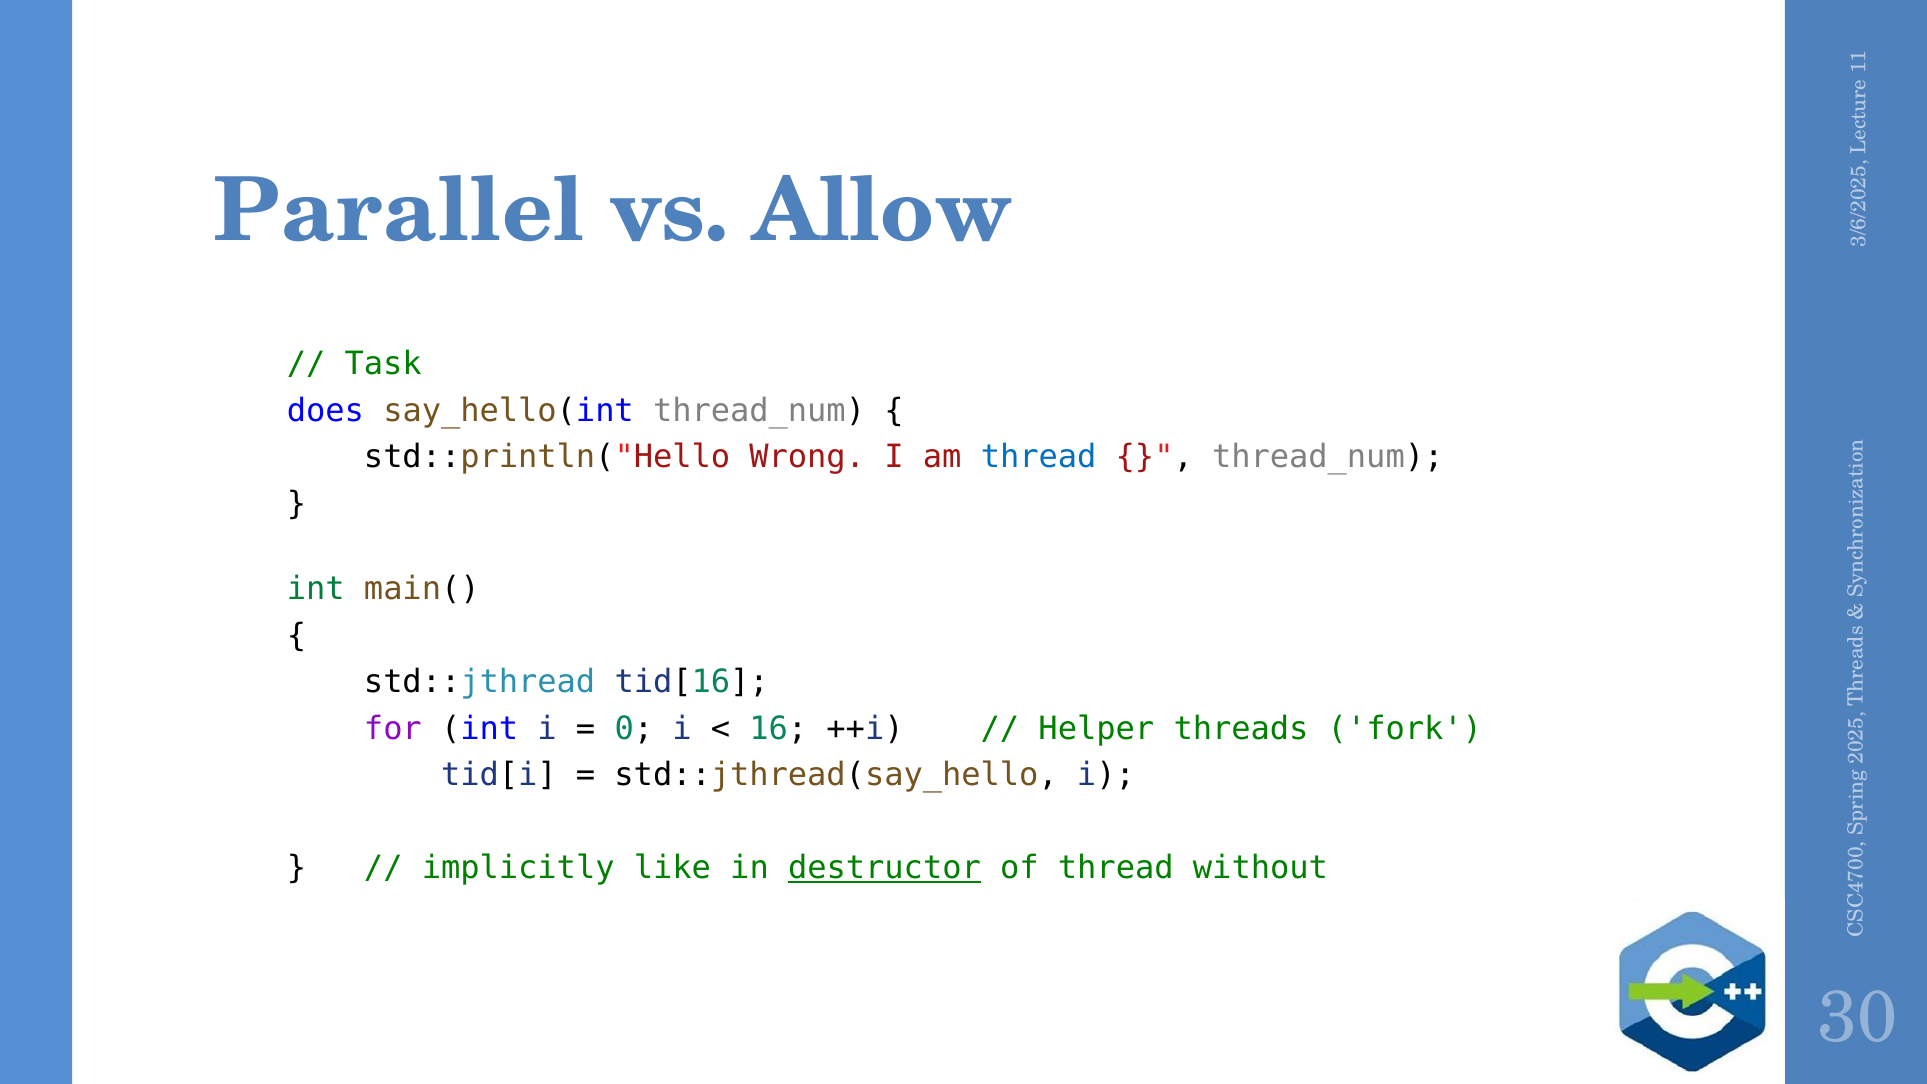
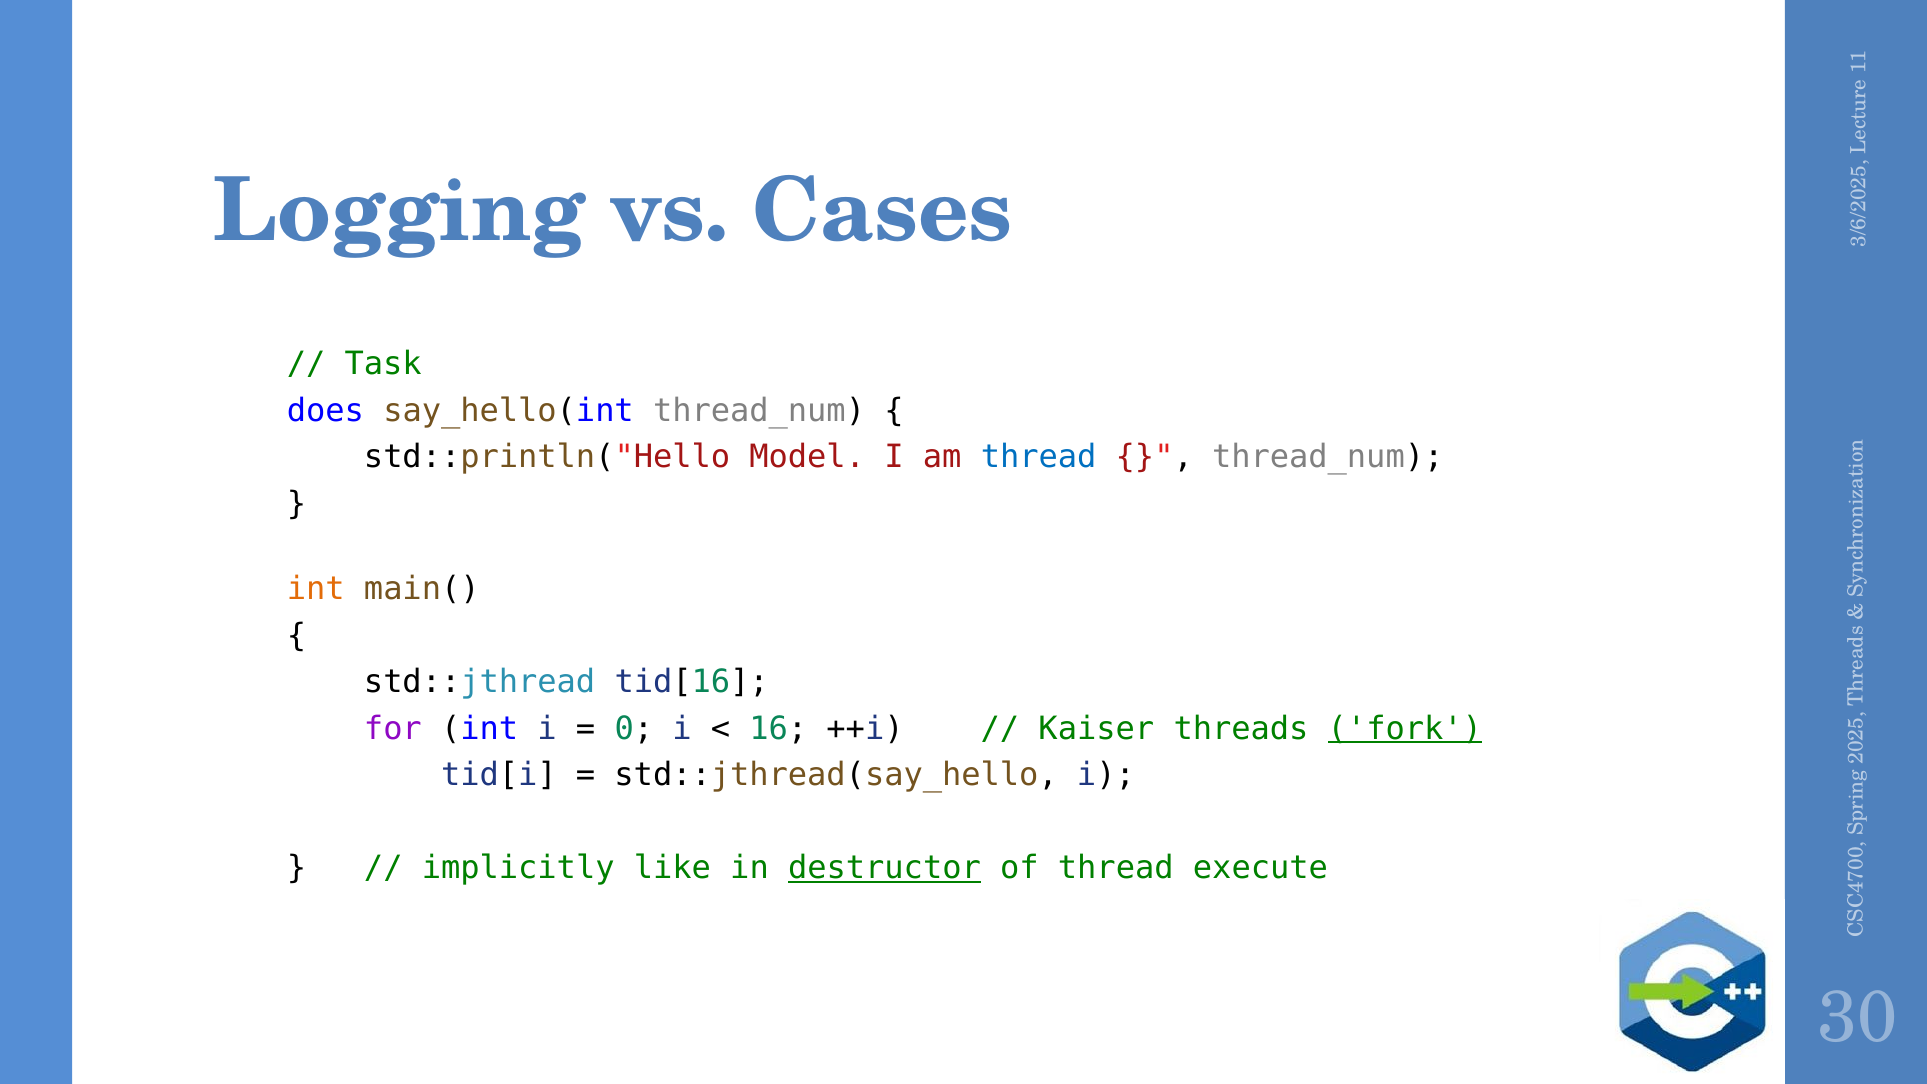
Parallel: Parallel -> Logging (400, 212)
Allow: Allow -> Cases (883, 212)
Wrong: Wrong -> Model (807, 457)
int colour: green -> orange (316, 589)
Helper: Helper -> Kaiser (1096, 729)
fork underline: none -> present (1405, 729)
without: without -> execute (1260, 868)
